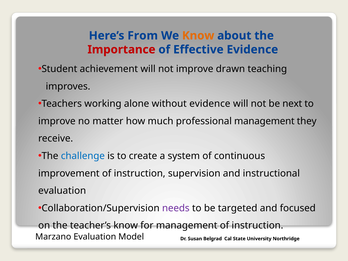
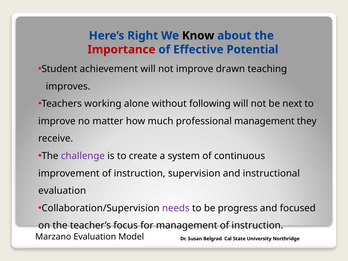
From: From -> Right (143, 36)
Know colour: orange -> black (198, 36)
Effective Evidence: Evidence -> Potential (252, 50)
without evidence: evidence -> following (210, 104)
challenge colour: blue -> purple (83, 156)
targeted: targeted -> progress (238, 208)
teacher’s know: know -> focus (126, 226)
